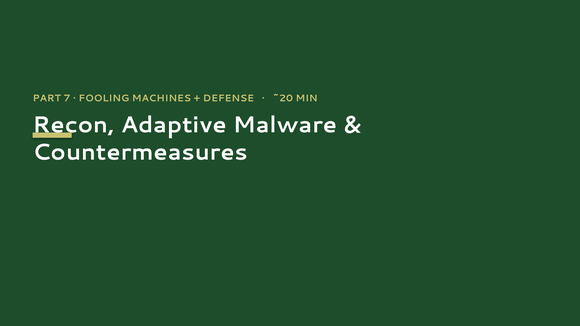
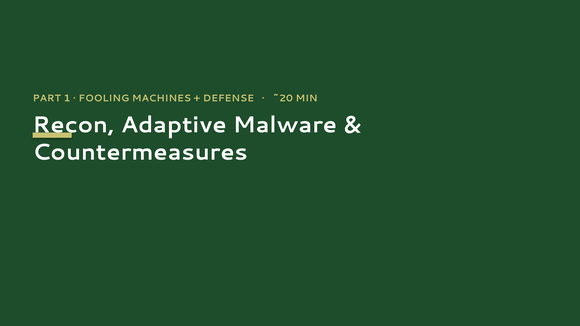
7: 7 -> 1 (67, 98)
